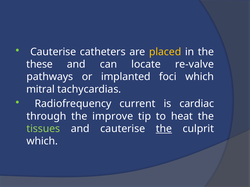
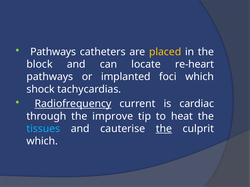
Cauterise: Cauterise -> Pathways (53, 52)
these: these -> block (40, 64)
re-valve: re-valve -> re-heart (195, 64)
mitral: mitral -> shock (41, 89)
Radiofrequency underline: none -> present (73, 104)
tissues colour: light green -> light blue (43, 129)
